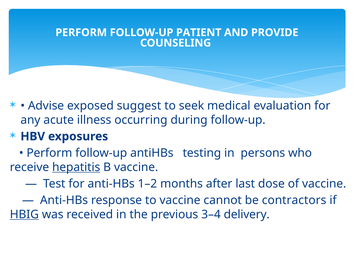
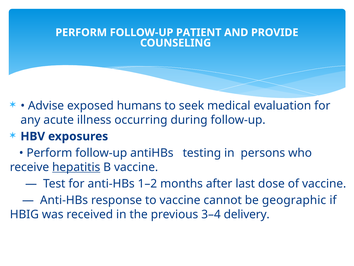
suggest: suggest -> humans (139, 105)
contractors: contractors -> geographic (294, 200)
HBIG underline: present -> none (24, 214)
